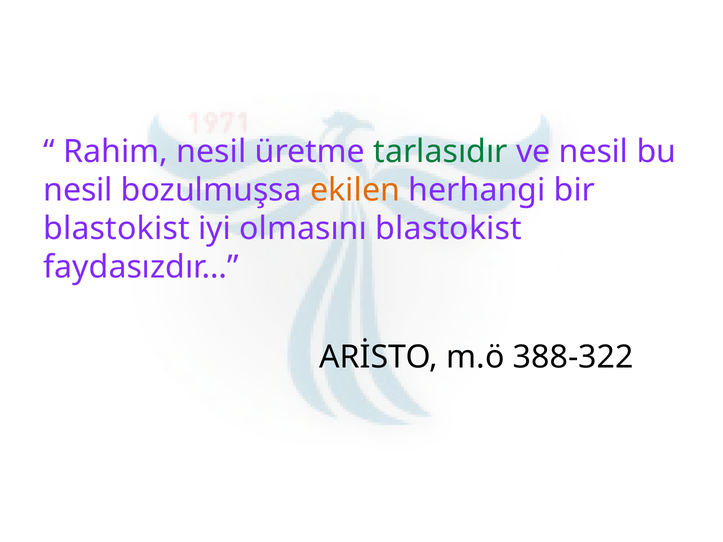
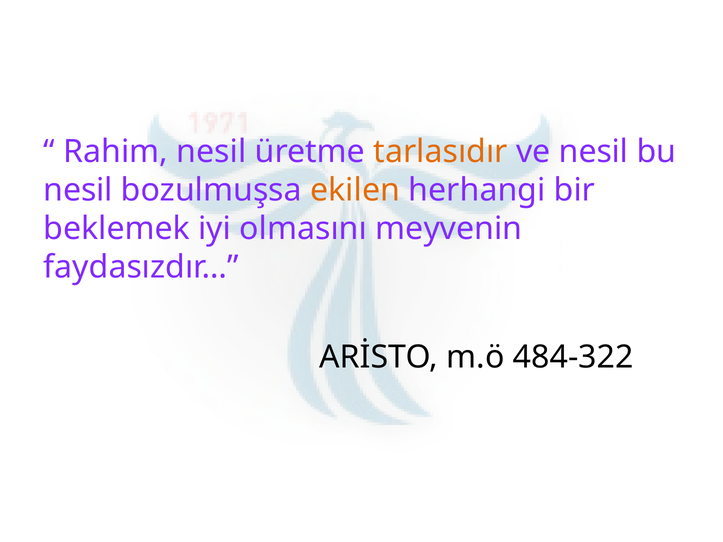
tarlasıdır colour: green -> orange (441, 152)
blastokist: blastokist -> beklemek (117, 229)
olmasını blastokist: blastokist -> meyvenin (449, 229)
388-322: 388-322 -> 484-322 (573, 357)
